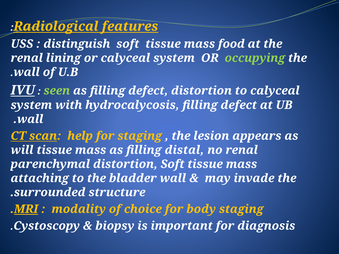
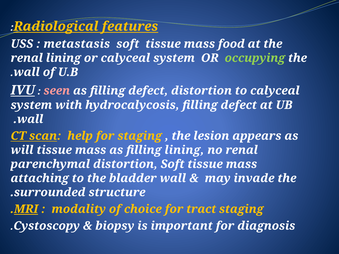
distinguish: distinguish -> metastasis (77, 44)
seen colour: light green -> pink (57, 91)
filling distal: distal -> lining (184, 150)
body: body -> tract (201, 209)
